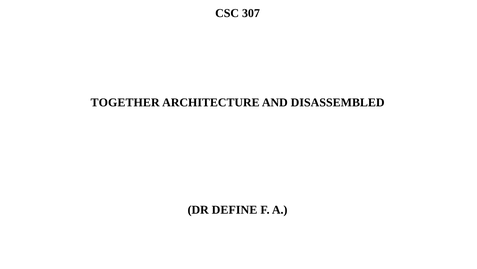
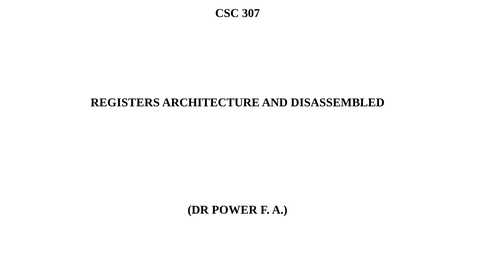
TOGETHER: TOGETHER -> REGISTERS (125, 102)
DEFINE: DEFINE -> POWER (235, 209)
